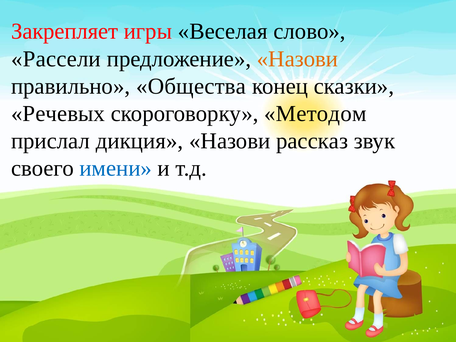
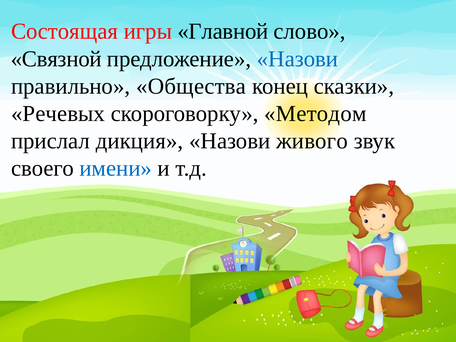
Закрепляет: Закрепляет -> Состоящая (65, 31)
Веселая: Веселая -> Главной (223, 31)
Рассели: Рассели -> Связной (56, 59)
Назови colour: orange -> blue (297, 59)
рассказ: рассказ -> живого (312, 141)
